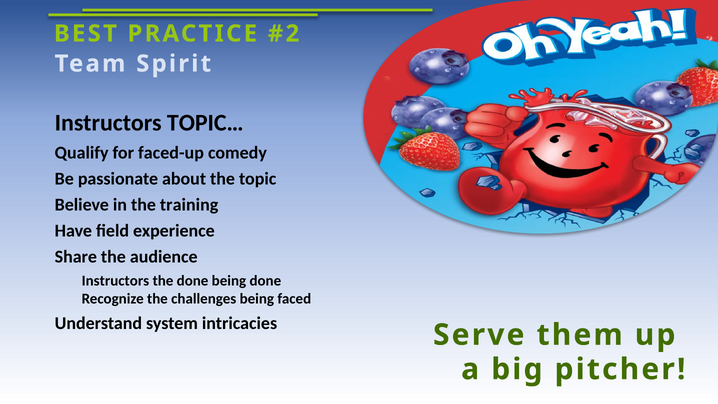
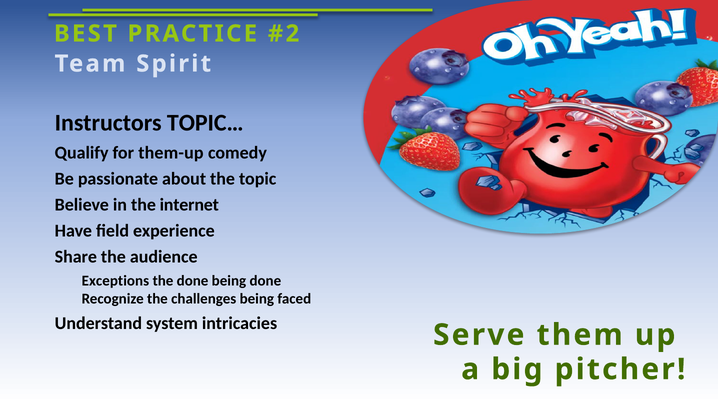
faced-up: faced-up -> them-up (171, 153)
training: training -> internet (189, 205)
Instructors: Instructors -> Exceptions (115, 281)
